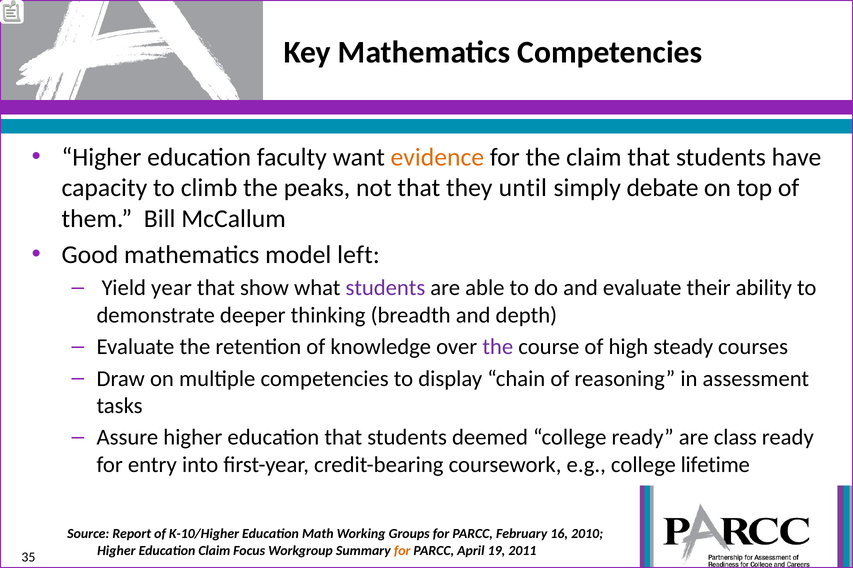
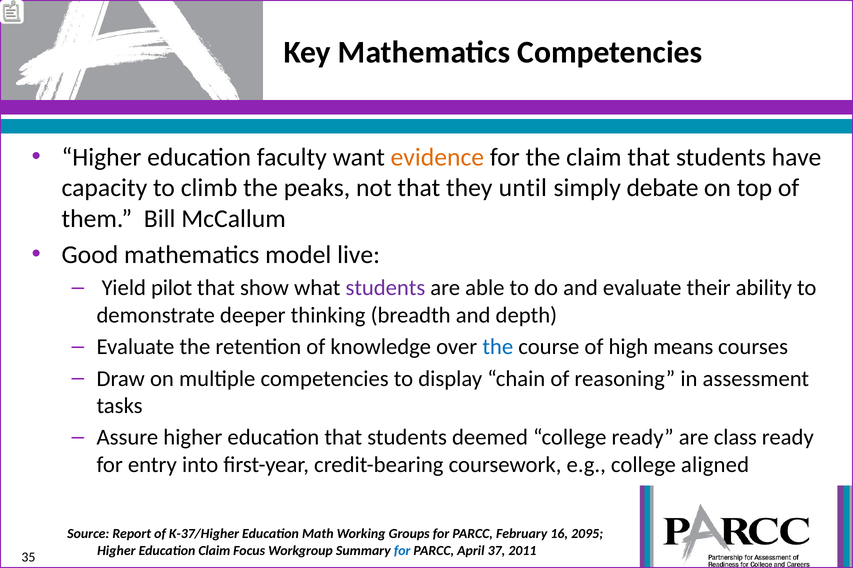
left: left -> live (359, 255)
year: year -> pilot (172, 288)
the colour: purple -> blue (498, 347)
steady: steady -> means (683, 347)
lifetime: lifetime -> aligned (715, 465)
K-10/Higher: K-10/Higher -> K-37/Higher (204, 535)
2010: 2010 -> 2095 (587, 535)
for colour: orange -> blue (402, 551)
19: 19 -> 37 (496, 551)
